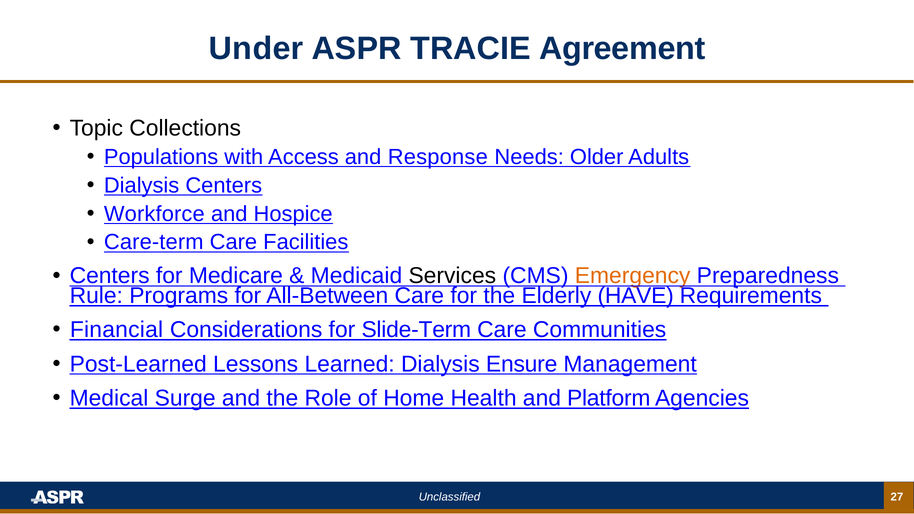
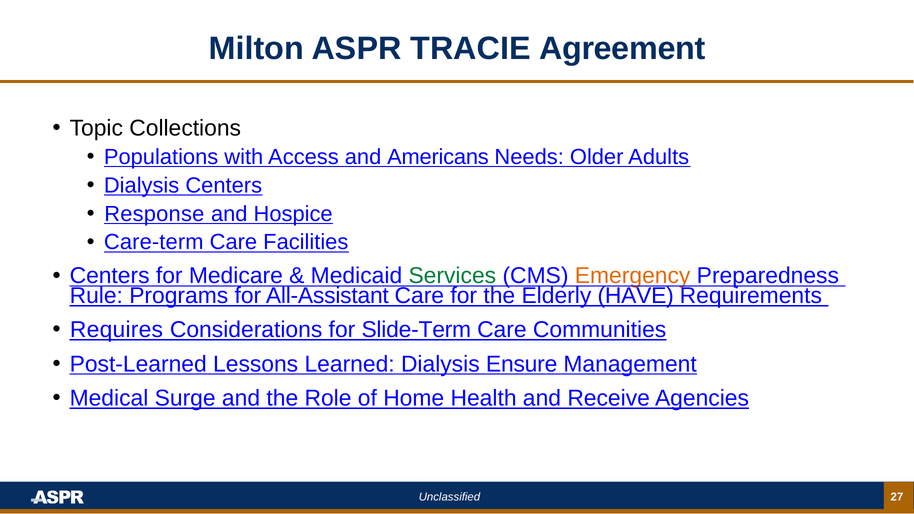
Under: Under -> Milton (256, 48)
Response: Response -> Americans (438, 157)
Workforce: Workforce -> Response (154, 214)
Services colour: black -> green (452, 276)
All-Between: All-Between -> All-Assistant (327, 296)
Financial: Financial -> Requires (117, 330)
Platform: Platform -> Receive (609, 398)
